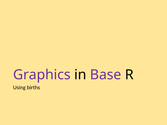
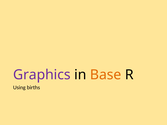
Base colour: purple -> orange (106, 75)
